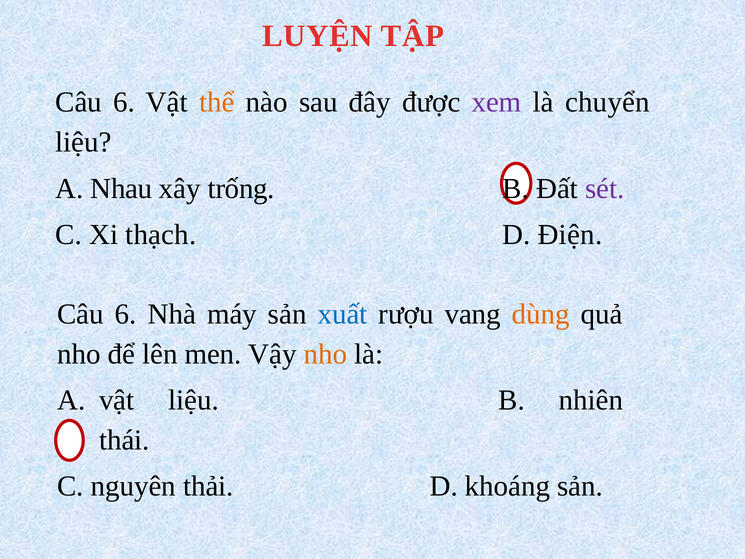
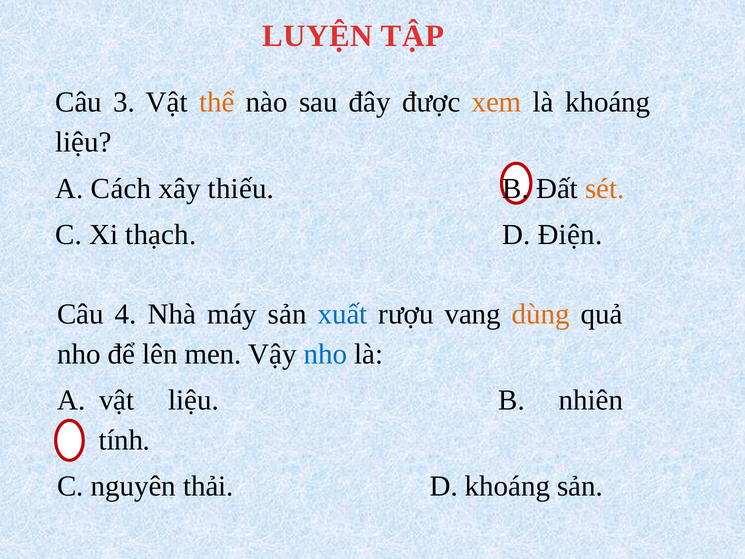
6: 6 -> 3 (124, 102)
xem colour: purple -> orange (497, 102)
là chuyển: chuyển -> khoáng (608, 102)
Nhau: Nhau -> Cách (121, 188)
trống: trống -> thiếu (241, 188)
sét colour: purple -> orange (605, 188)
6: 6 -> 4 (126, 314)
nho colour: orange -> blue (325, 354)
thái: thái -> tính (124, 440)
